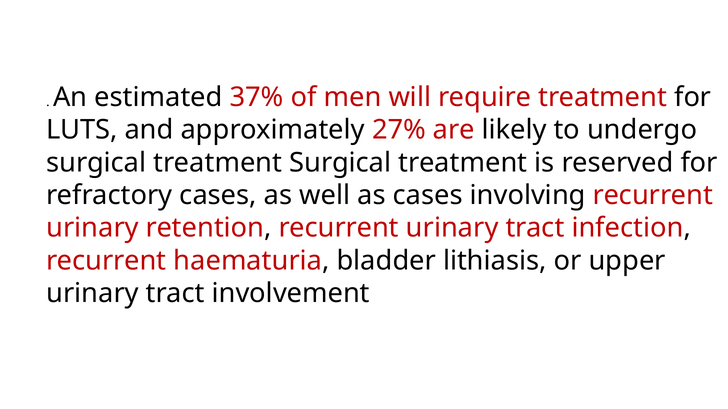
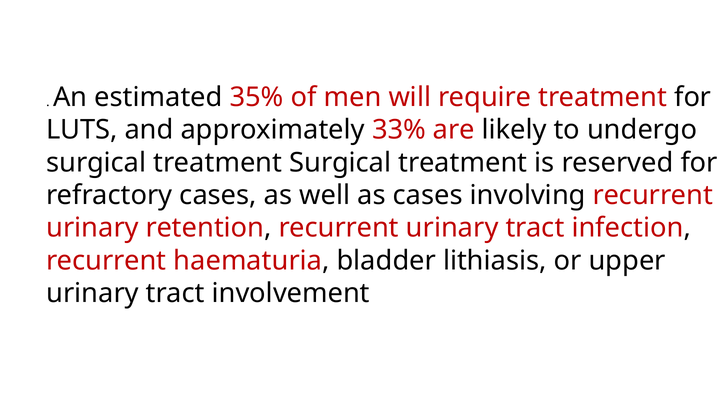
37%: 37% -> 35% (257, 97)
27%: 27% -> 33% (399, 130)
